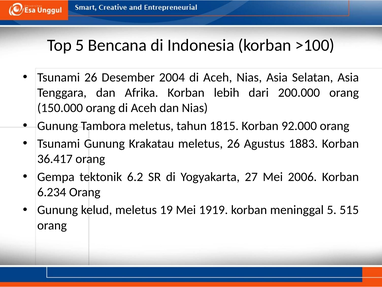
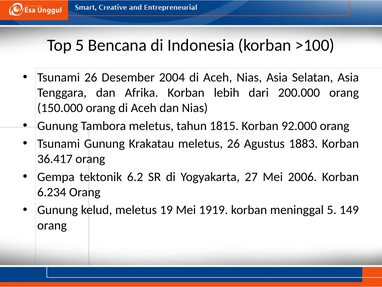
515: 515 -> 149 (349, 210)
